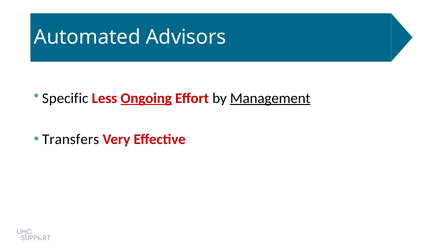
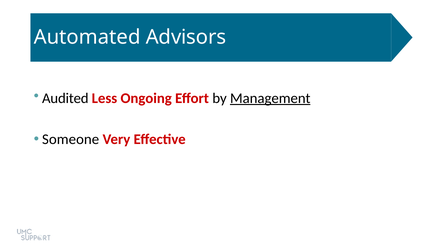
Specific: Specific -> Audited (65, 98)
Ongoing underline: present -> none (146, 98)
Transfers: Transfers -> Someone (71, 139)
